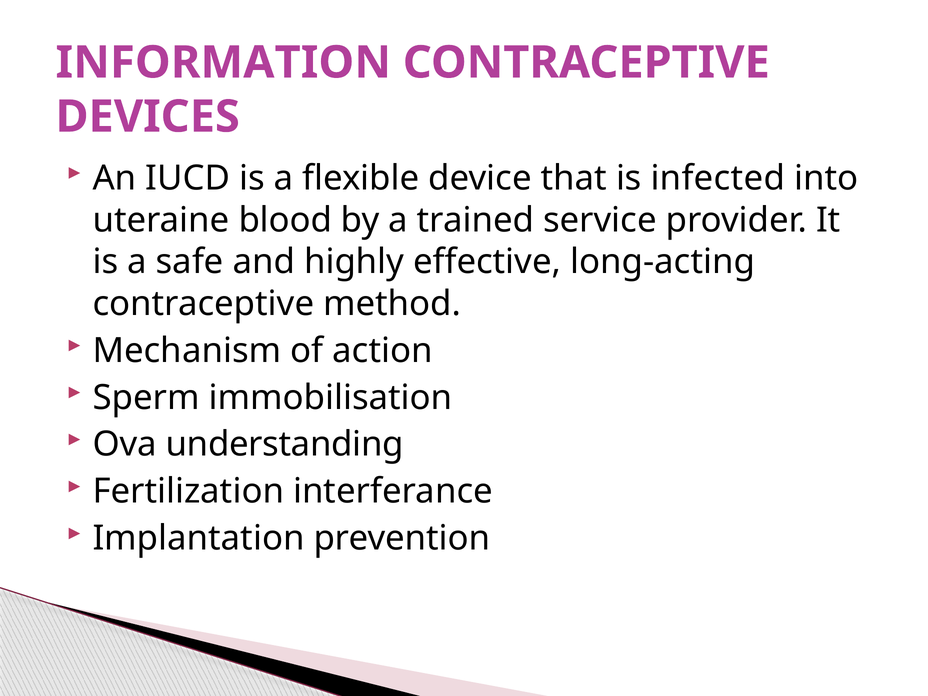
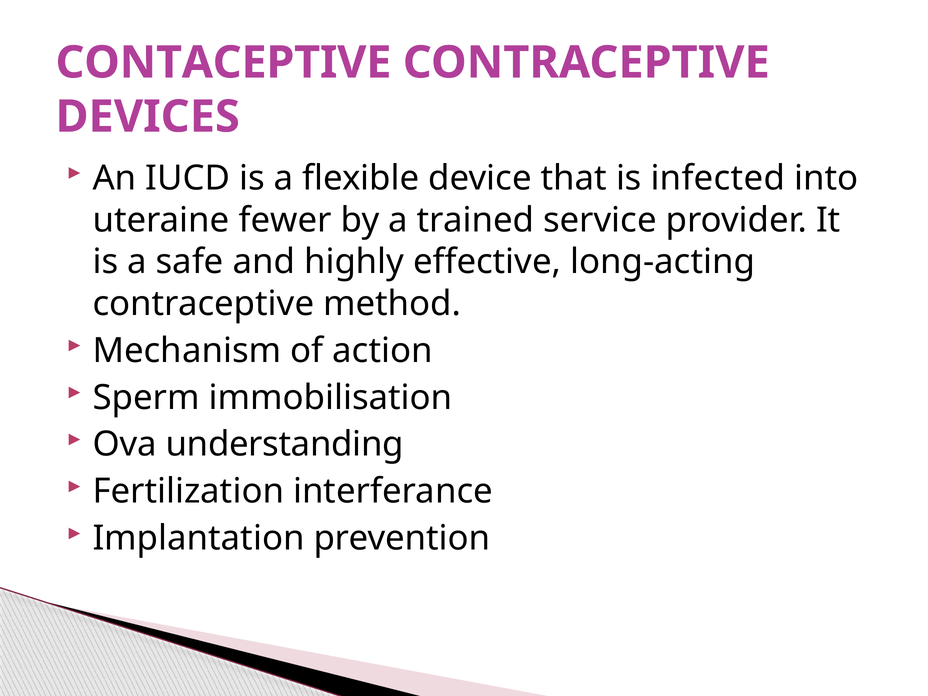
INFORMATION: INFORMATION -> CONTACEPTIVE (223, 63)
blood: blood -> fewer (285, 220)
